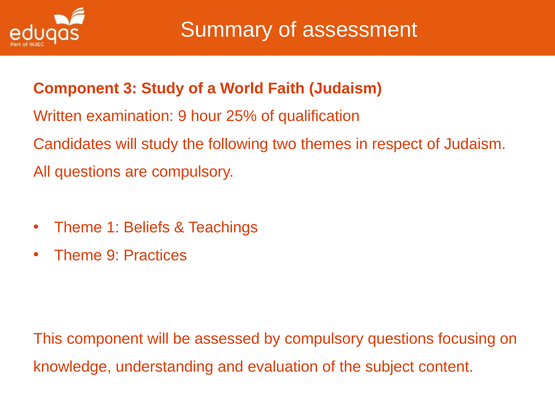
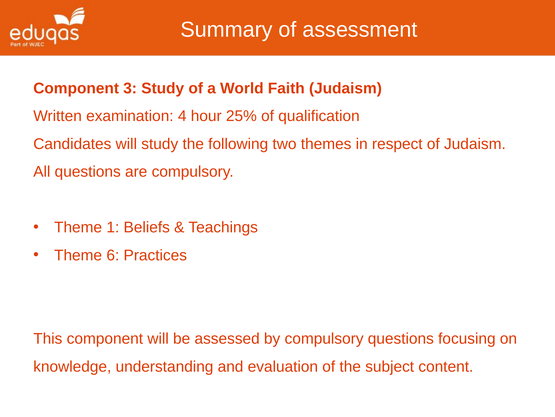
examination 9: 9 -> 4 (182, 116)
Theme 9: 9 -> 6 (113, 255)
